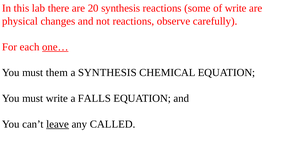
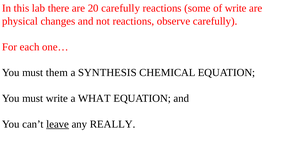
20 synthesis: synthesis -> carefully (121, 8)
one… underline: present -> none (55, 47)
FALLS: FALLS -> WHAT (94, 99)
CALLED: CALLED -> REALLY (113, 124)
